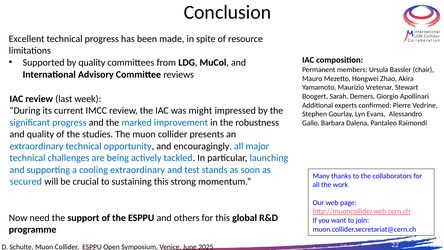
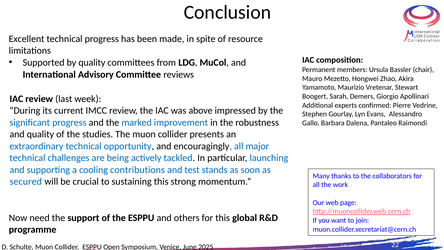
might: might -> above (201, 111)
cooling extraordinary: extraordinary -> contributions (137, 170)
